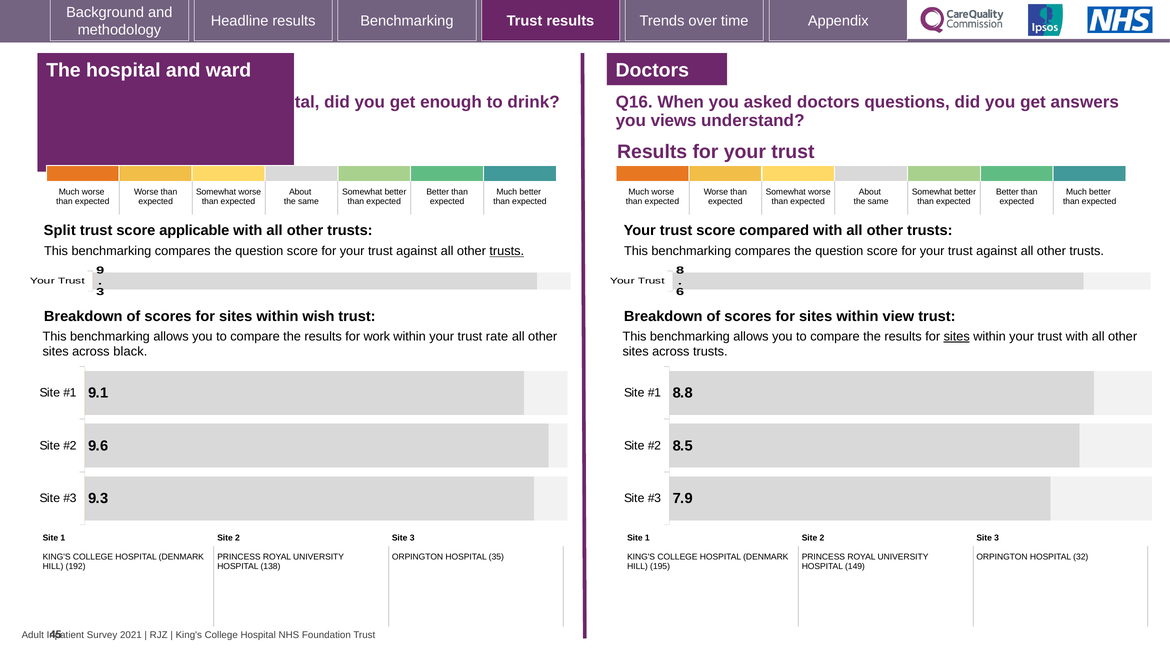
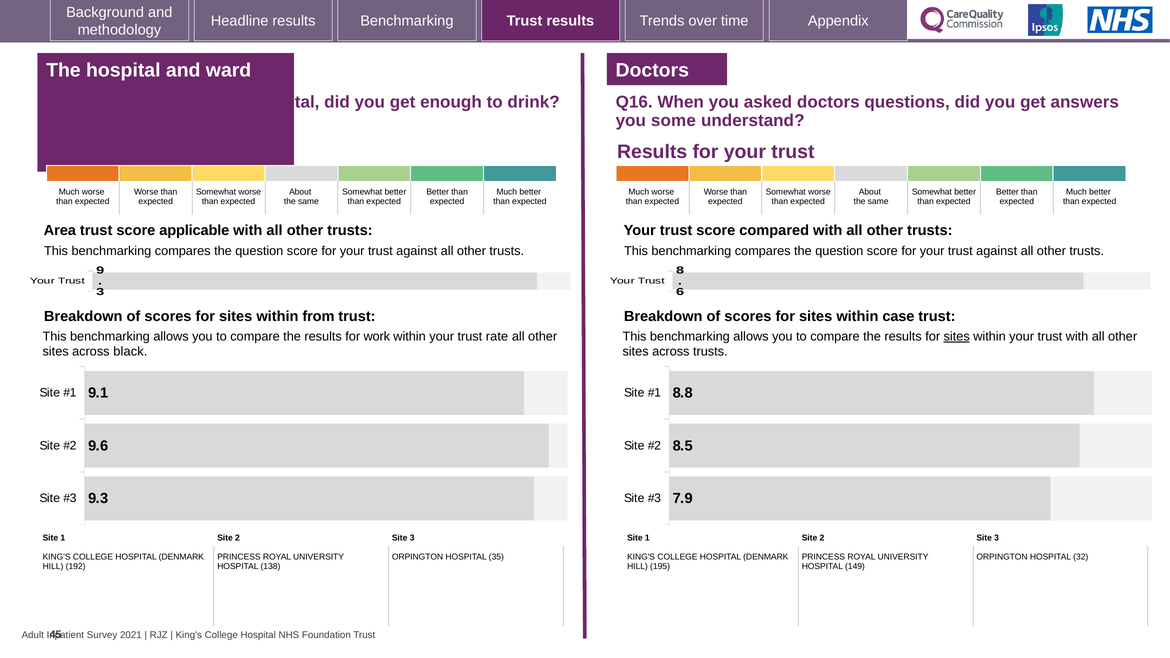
views: views -> some (673, 120)
Split: Split -> Area (60, 231)
trusts underline: present -> none (507, 251)
wish: wish -> from (318, 317)
view: view -> case (898, 317)
